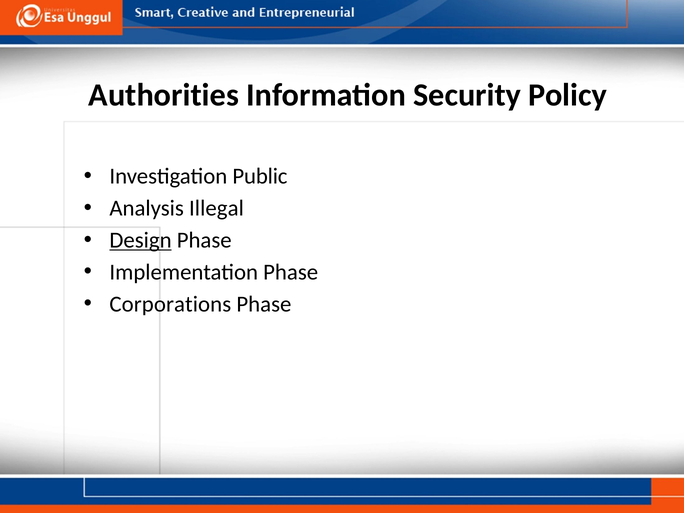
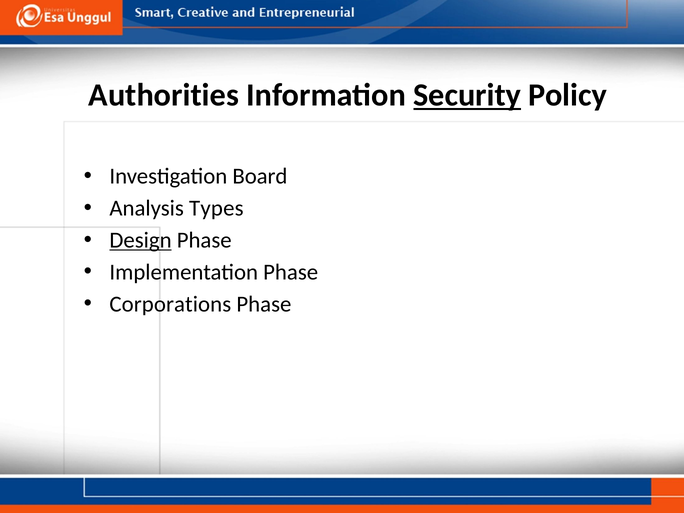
Security underline: none -> present (467, 95)
Public: Public -> Board (260, 176)
Illegal: Illegal -> Types (216, 208)
